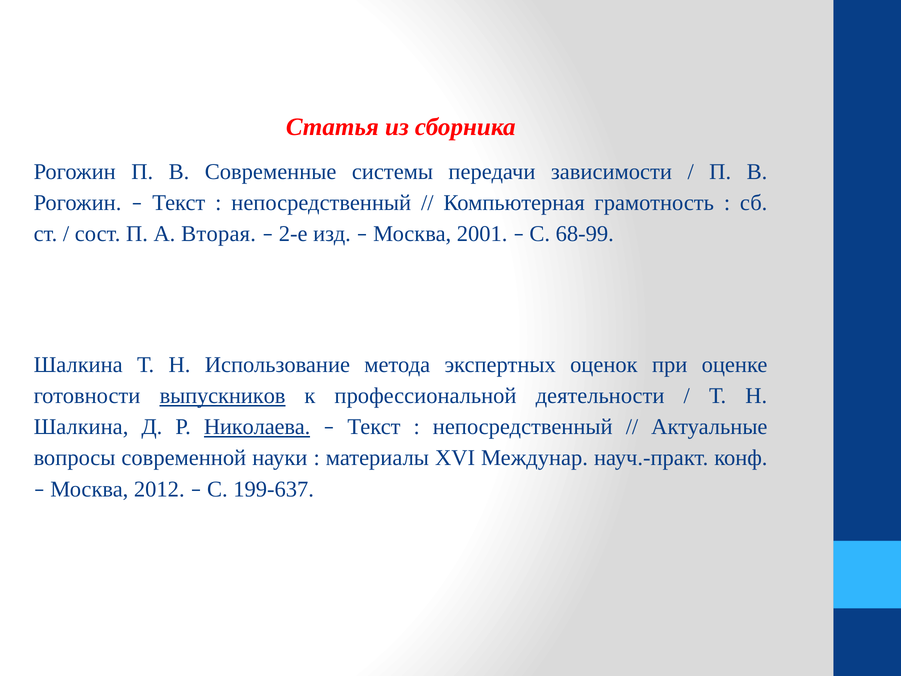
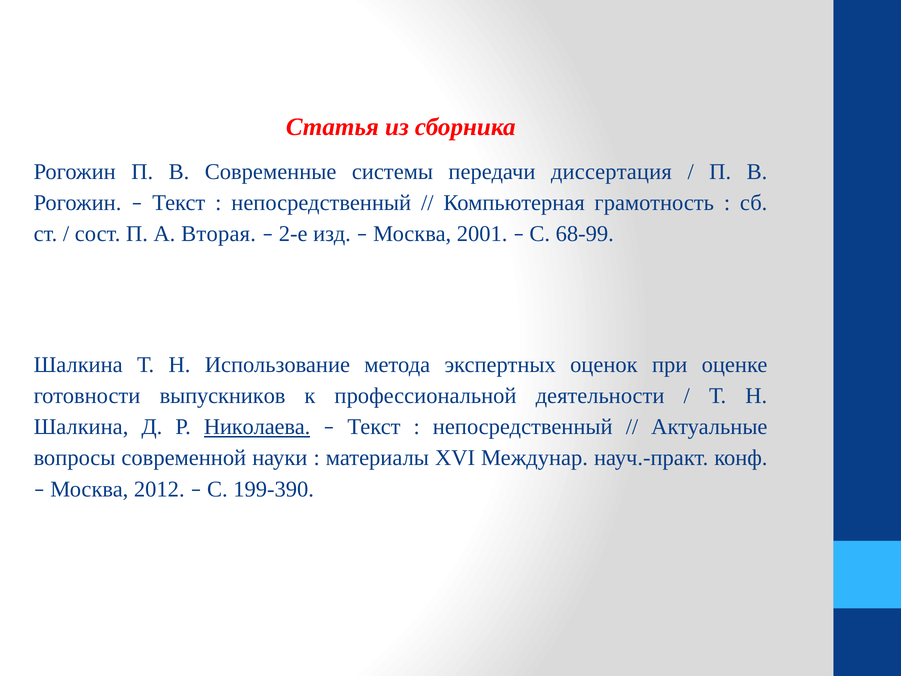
зависимости: зависимости -> диссертация (611, 172)
выпускников underline: present -> none (223, 396)
199-637: 199-637 -> 199-390 (274, 489)
